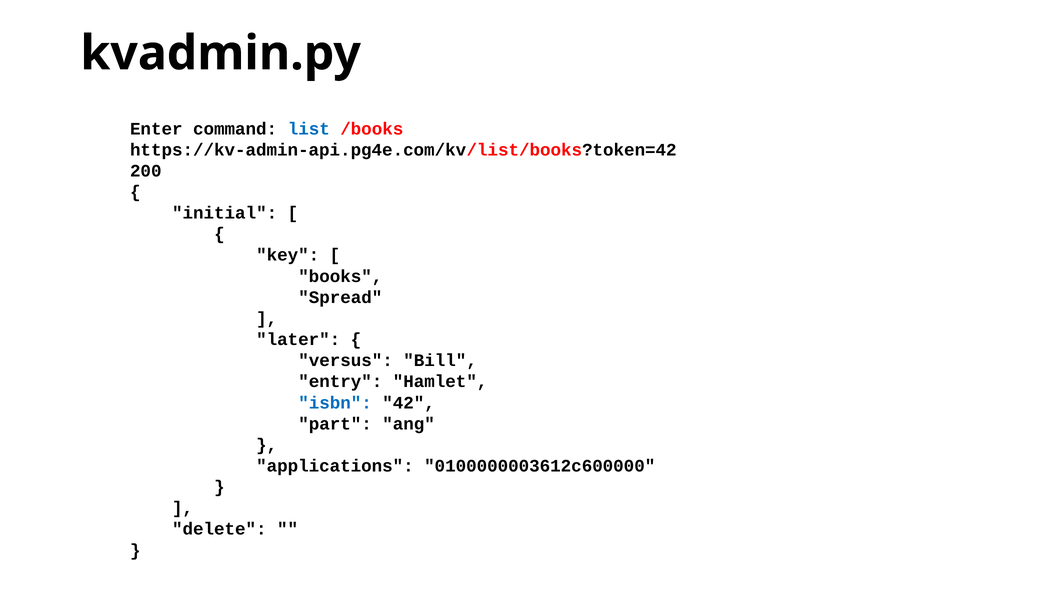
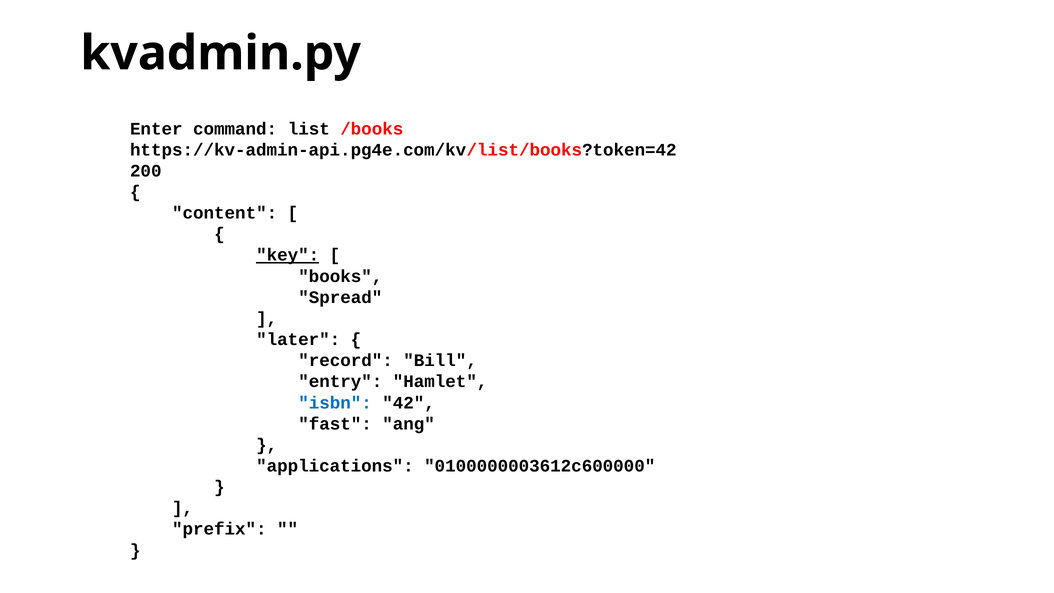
list colour: blue -> black (309, 129)
initial: initial -> content (225, 213)
key underline: none -> present (288, 255)
versus: versus -> record (346, 360)
part: part -> fast (335, 424)
delete: delete -> prefix (219, 529)
